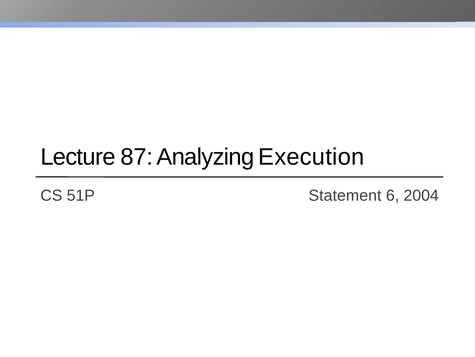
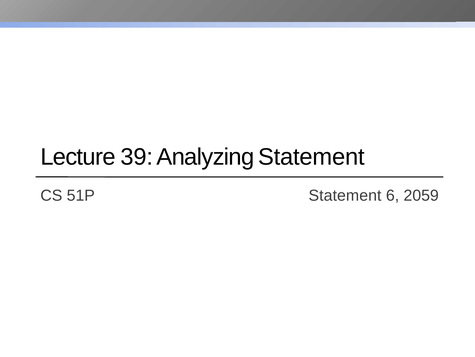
87: 87 -> 39 (137, 157)
Analyzing Execution: Execution -> Statement (312, 157)
2004: 2004 -> 2059 (421, 195)
